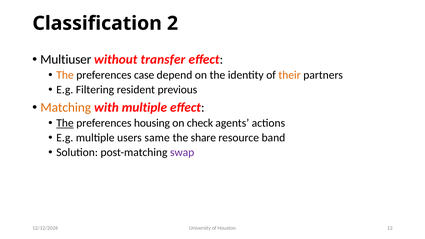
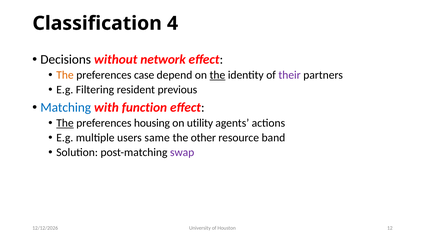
2: 2 -> 4 (173, 23)
Multiuser: Multiuser -> Decisions (66, 60)
transfer: transfer -> network (163, 60)
the underline: none -> present (217, 75)
their colour: orange -> purple (290, 75)
Matching colour: orange -> blue (66, 108)
with multiple: multiple -> function (144, 108)
check: check -> utility (200, 123)
share: share -> other (203, 138)
